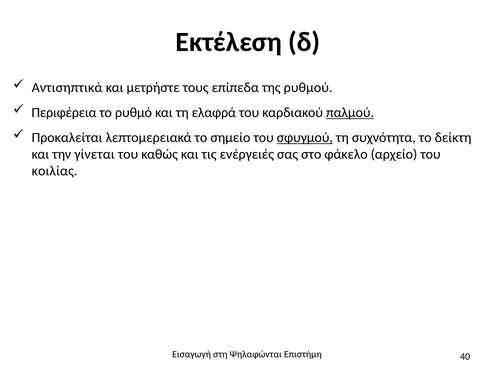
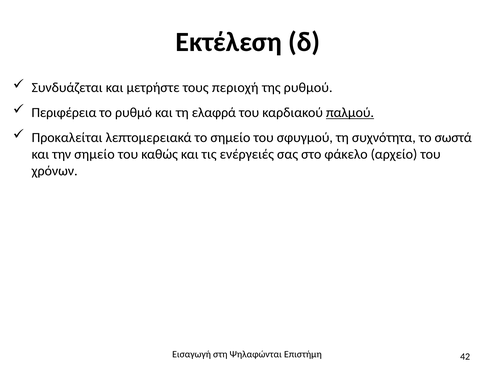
Αντισηπτικά: Αντισηπτικά -> Συνδυάζεται (67, 88)
επίπεδα: επίπεδα -> περιοχή (235, 88)
σφυγμού underline: present -> none (305, 138)
δείκτη: δείκτη -> σωστά (453, 138)
την γίνεται: γίνεται -> σημείο (94, 154)
κοιλίας: κοιλίας -> χρόνων (55, 171)
40: 40 -> 42 (465, 357)
